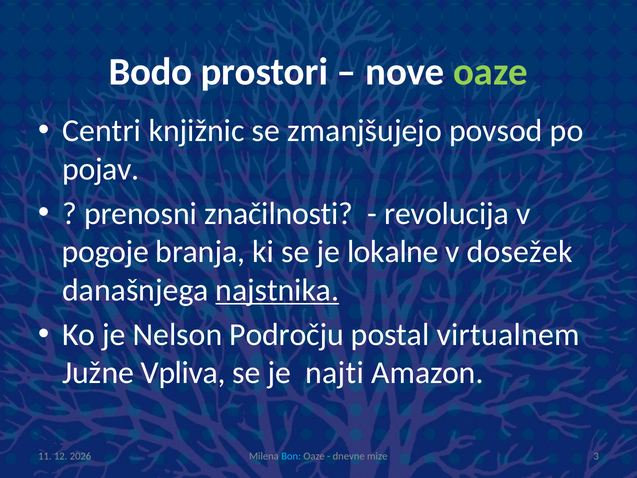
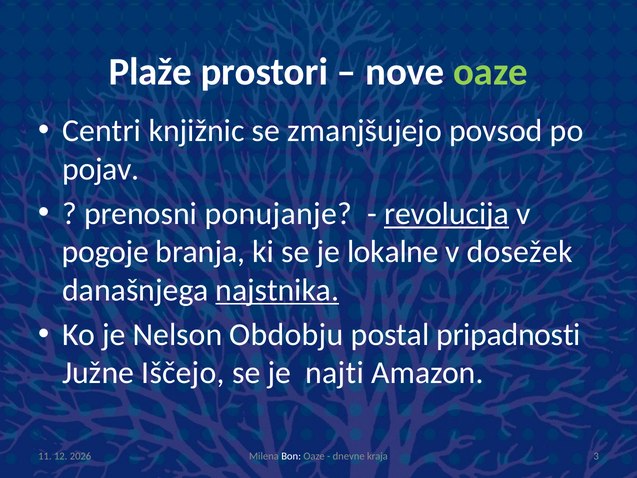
Bodo: Bodo -> Plaže (150, 72)
značilnosti: značilnosti -> ponujanje (278, 213)
revolucija underline: none -> present (447, 213)
Področju: Področju -> Obdobju (286, 335)
virtualnem: virtualnem -> pripadnosti (508, 335)
Vpliva: Vpliva -> Iščejo (183, 373)
Bon colour: light blue -> white (291, 456)
mize: mize -> kraja (377, 456)
